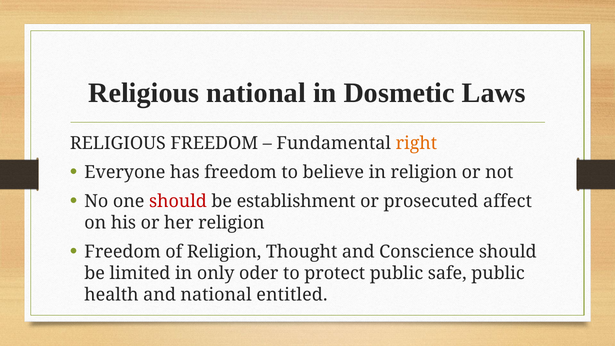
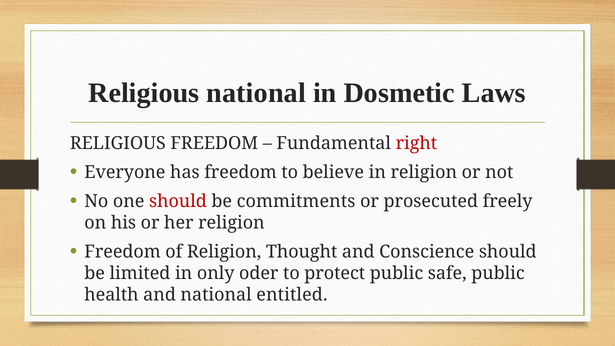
right colour: orange -> red (416, 143)
establishment: establishment -> commitments (296, 201)
affect: affect -> freely (508, 201)
